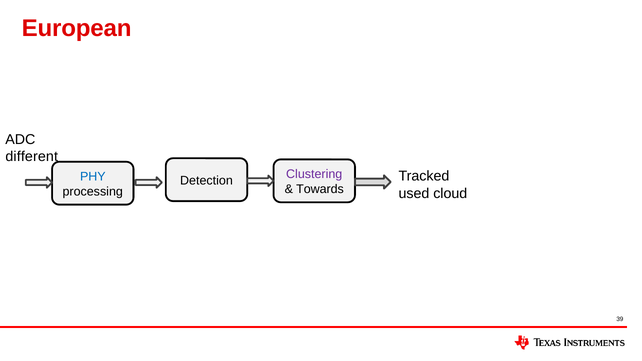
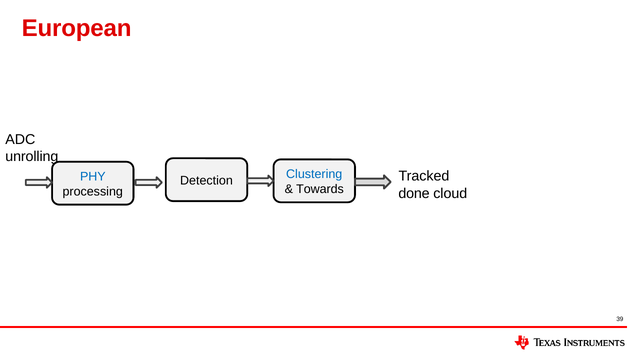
different: different -> unrolling (32, 157)
Clustering colour: purple -> blue (314, 174)
used: used -> done (414, 193)
